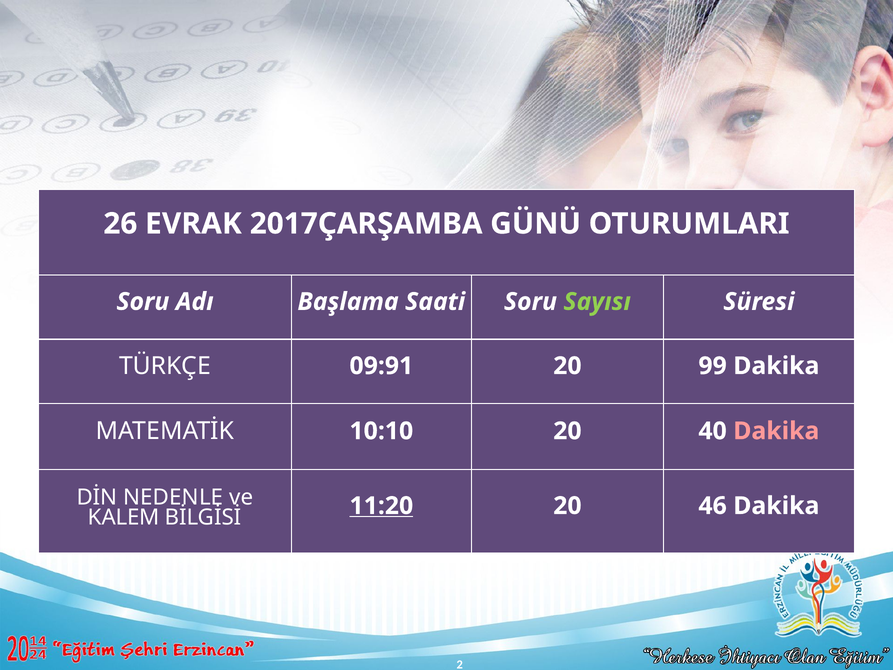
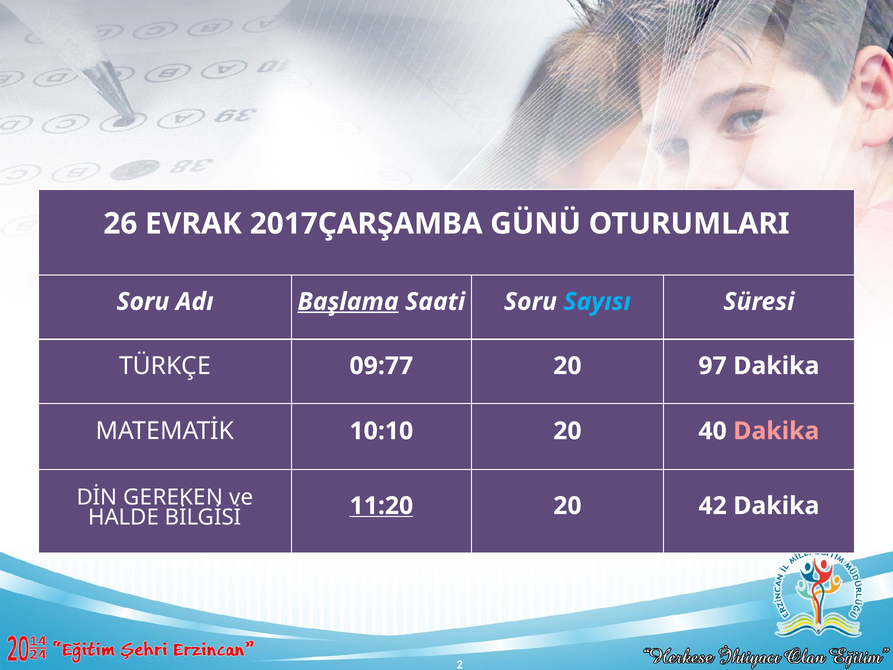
Başlama underline: none -> present (348, 302)
Sayısı colour: light green -> light blue (597, 302)
09:91: 09:91 -> 09:77 (381, 366)
99: 99 -> 97 (713, 366)
NEDENLE: NEDENLE -> GEREKEN (173, 497)
KALEM: KALEM -> HALDE (124, 517)
46: 46 -> 42 (713, 506)
